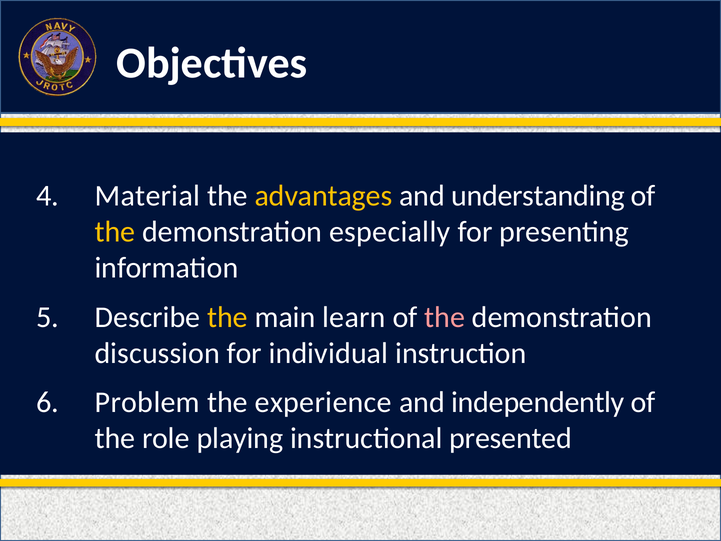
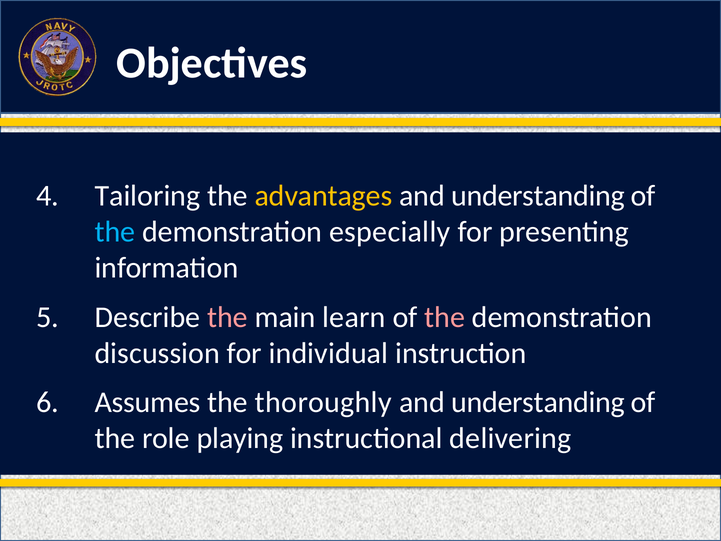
Material: Material -> Tailoring (148, 196)
the colour: yellow -> light blue (115, 232)
the colour: yellow -> pink (227, 317)
Problem: Problem -> Assumes (148, 402)
experience: experience -> thoroughly (323, 402)
independently: independently -> understanding (538, 402)
presented: presented -> delivering (510, 438)
